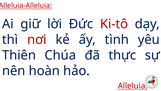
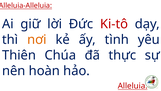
nơi colour: red -> orange (37, 39)
